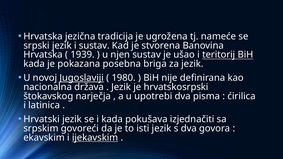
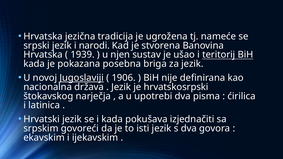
i sustav: sustav -> narodi (94, 46)
1980: 1980 -> 1906 (124, 78)
ijekavskim underline: present -> none (95, 138)
